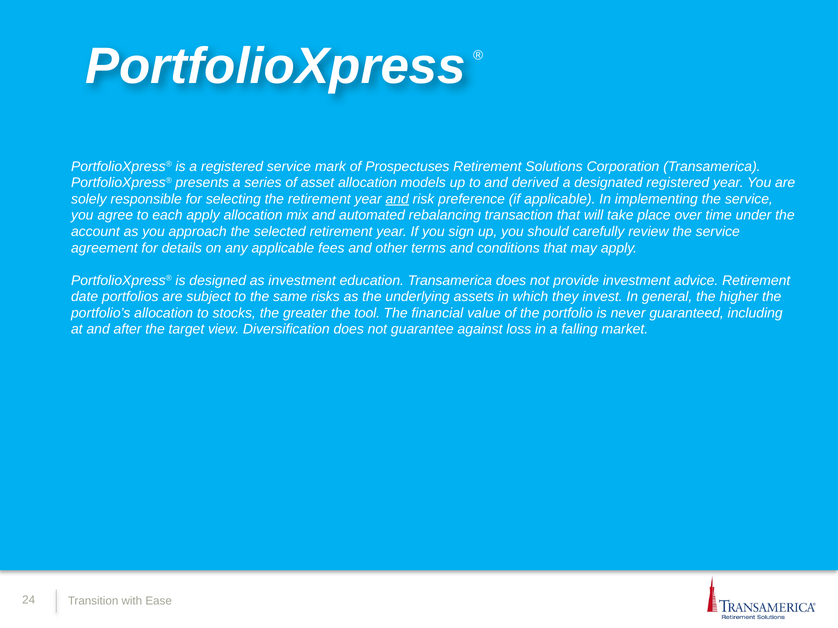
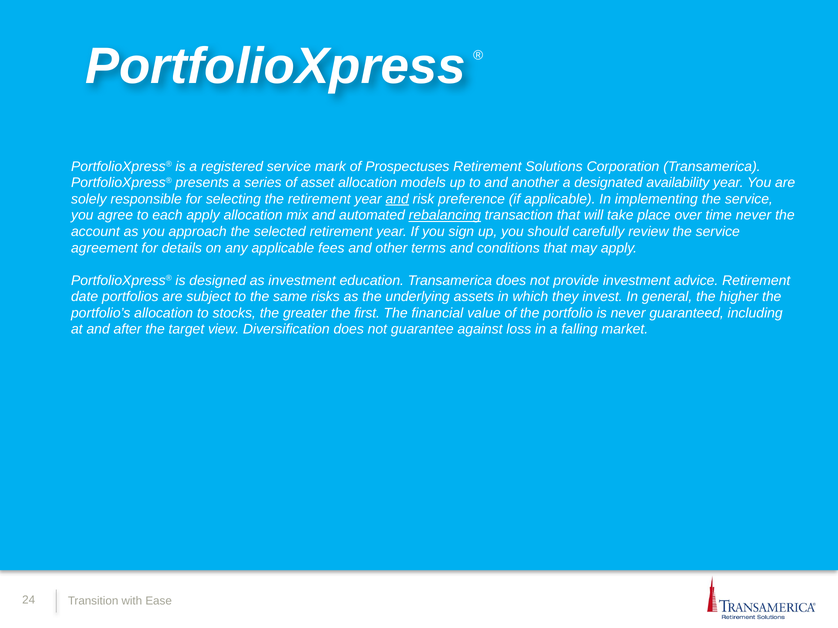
derived: derived -> another (535, 183)
designated registered: registered -> availability (678, 183)
rebalancing underline: none -> present (445, 216)
time under: under -> never (753, 216)
tool: tool -> first (367, 313)
